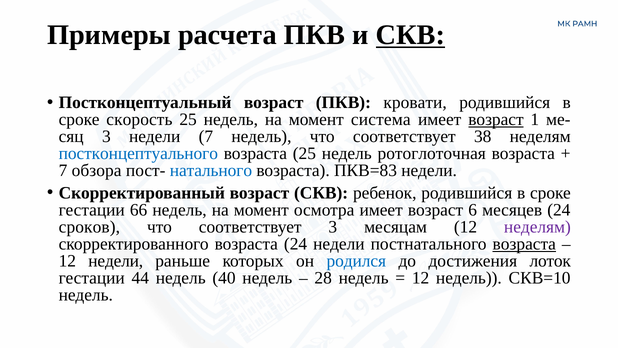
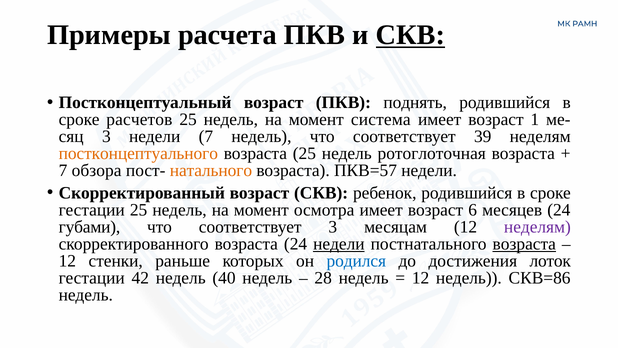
кровати: кровати -> поднять (415, 103)
скорость: скорость -> расчетов (139, 120)
возраст underline: present -> none (496, 120)
38: 38 -> 39 (483, 136)
постконцептуального colour: blue -> orange (138, 153)
натального colour: blue -> orange (211, 170)
ПКВ=83: ПКВ=83 -> ПКВ=57 (366, 170)
гестации 66: 66 -> 25 (139, 210)
сроков: сроков -> губами (90, 227)
недели underline: none -> present (339, 244)
12 недели: недели -> стенки (116, 261)
44: 44 -> 42 (140, 278)
СКВ=10: СКВ=10 -> СКВ=86 (540, 278)
